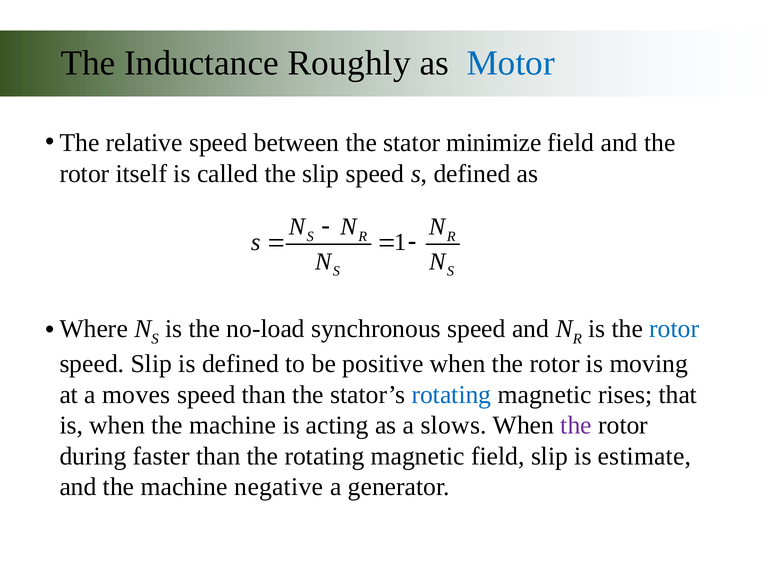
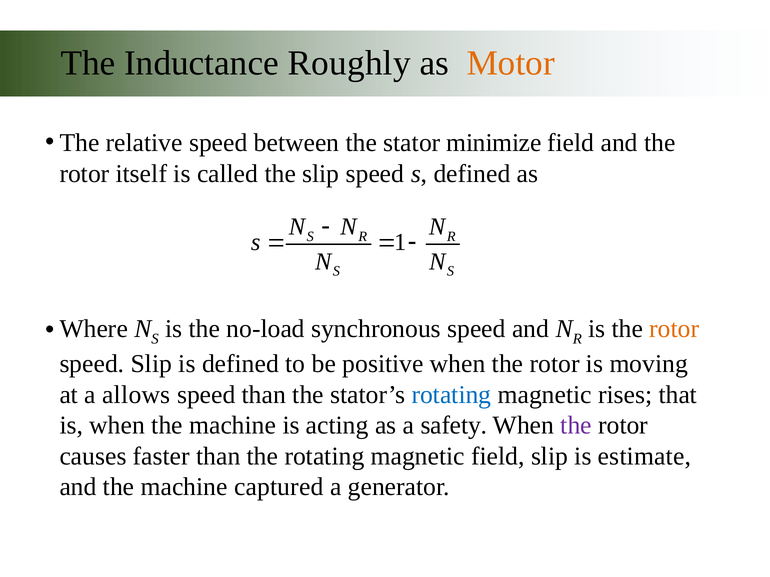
Motor colour: blue -> orange (511, 63)
rotor colour: blue -> orange (674, 329)
moves: moves -> allows (136, 395)
slows: slows -> safety (454, 426)
during: during -> causes (93, 457)
negative: negative -> captured (279, 487)
